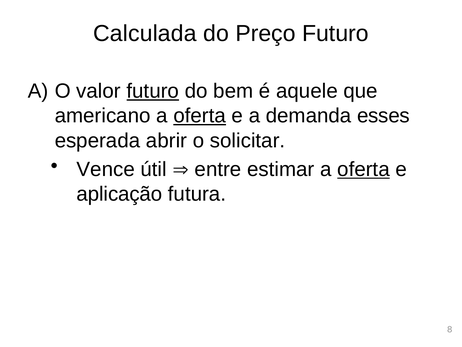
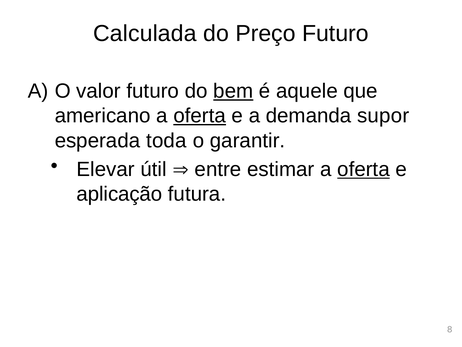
futuro underline: present -> none (153, 91)
bem underline: none -> present (233, 91)
esses: esses -> supor (383, 116)
abrir: abrir -> toda (166, 140)
solicitar: solicitar -> garantir (248, 140)
Vence: Vence -> Elevar (106, 169)
